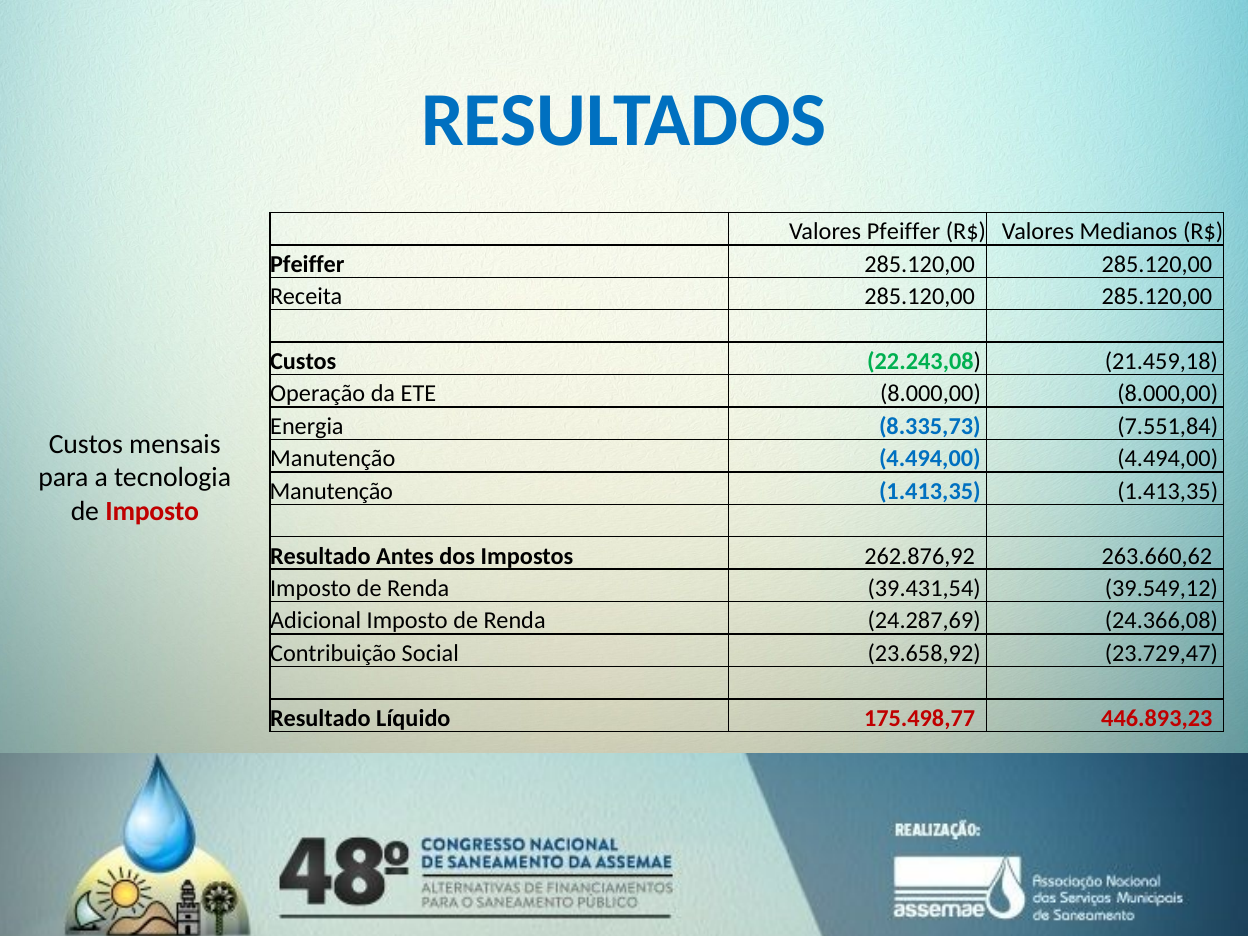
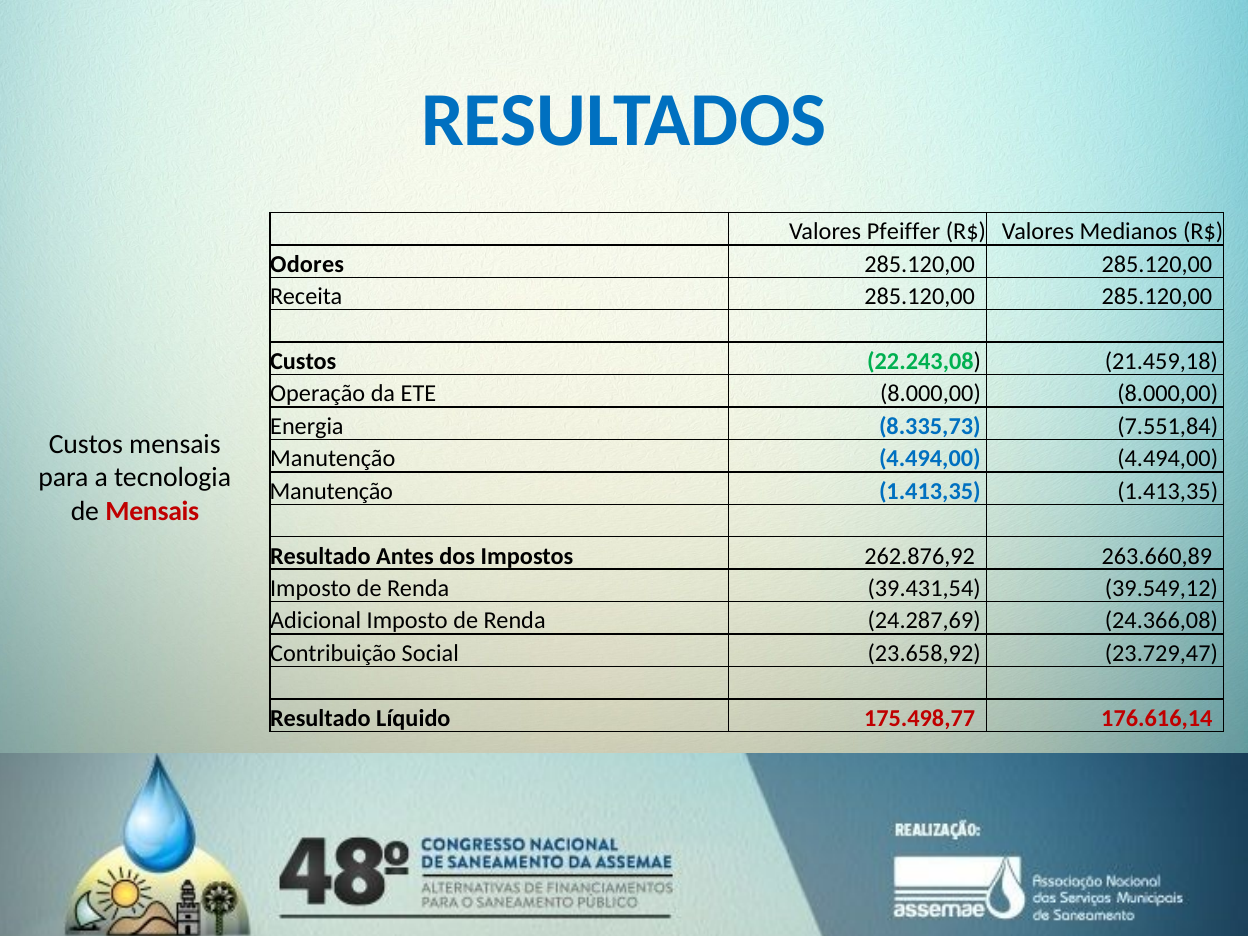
Pfeiffer: Pfeiffer -> Odores (307, 264)
de Imposto: Imposto -> Mensais (152, 511)
263.660,62: 263.660,62 -> 263.660,89 (1157, 556)
446.893,23: 446.893,23 -> 176.616,14 (1157, 718)
